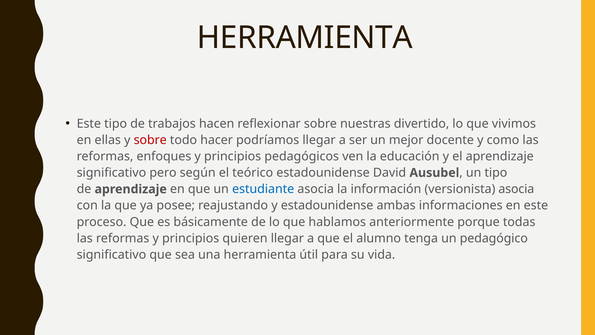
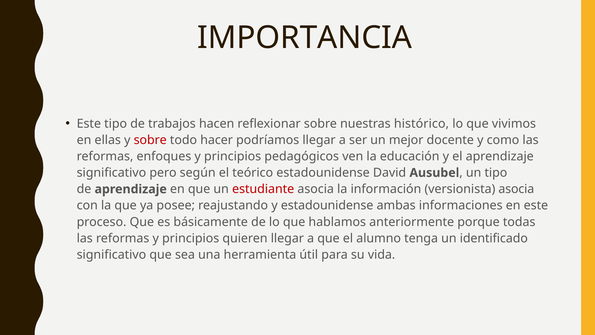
HERRAMIENTA: HERRAMIENTA -> IMPORTANCIA (305, 38)
divertido: divertido -> histórico (421, 124)
estudiante colour: blue -> red (263, 189)
pedagógico: pedagógico -> identificado (494, 238)
